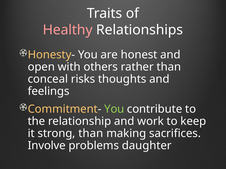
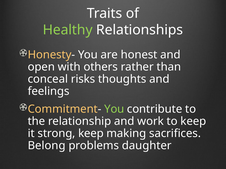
Healthy colour: pink -> light green (68, 30)
strong than: than -> keep (91, 134)
Involve: Involve -> Belong (47, 146)
